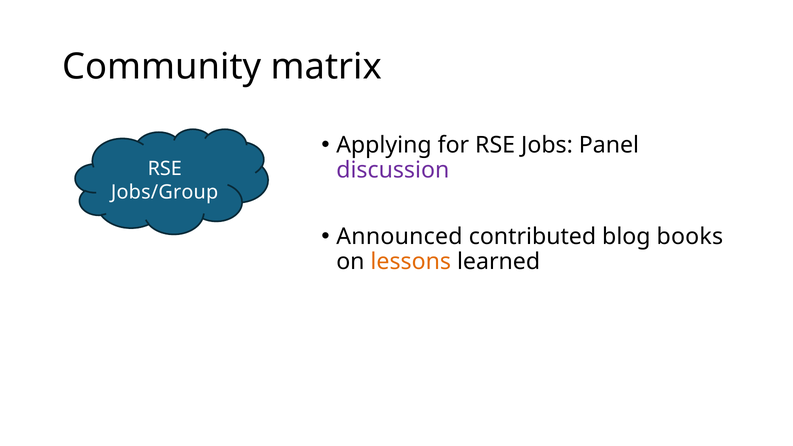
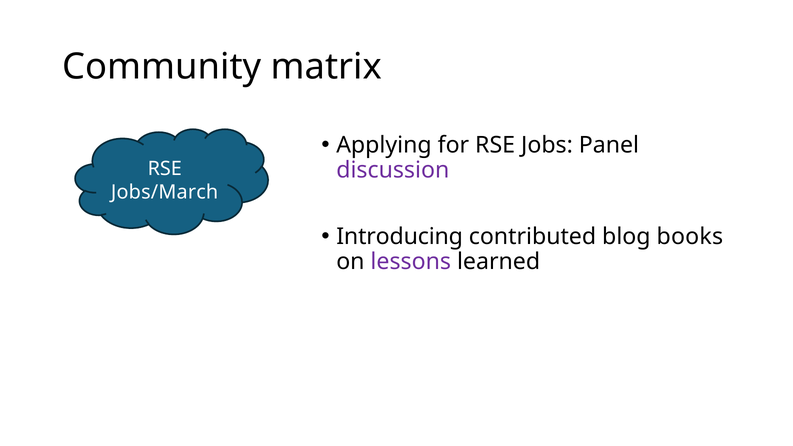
Jobs/Group: Jobs/Group -> Jobs/March (165, 192)
Announced: Announced -> Introducing (400, 237)
lessons colour: orange -> purple (411, 262)
